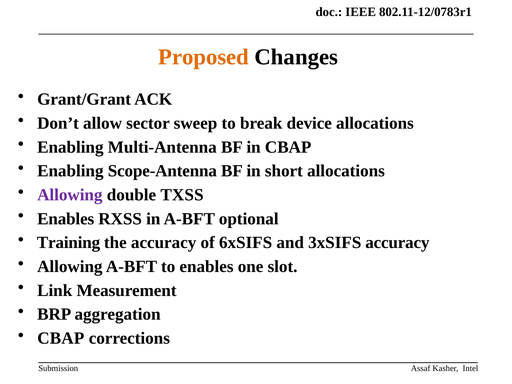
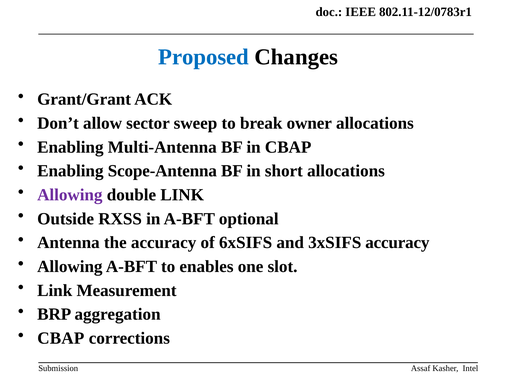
Proposed colour: orange -> blue (204, 57)
device: device -> owner (309, 123)
double TXSS: TXSS -> LINK (182, 195)
Enables: Enables -> Outside (66, 219)
Training: Training -> Antenna (68, 243)
